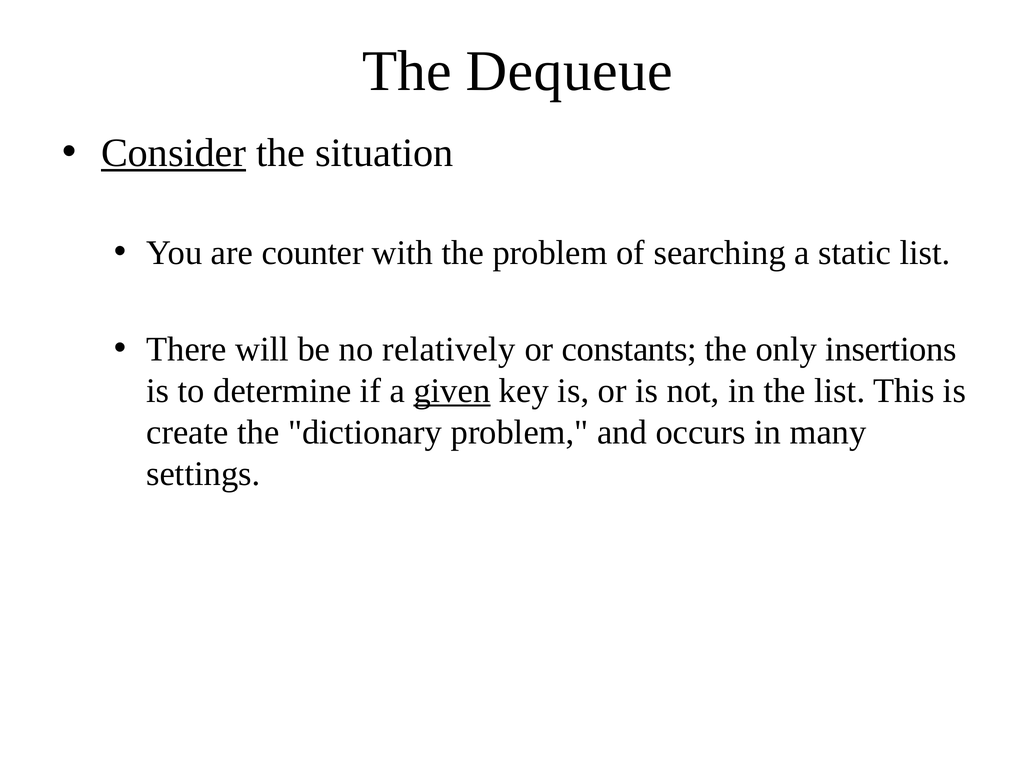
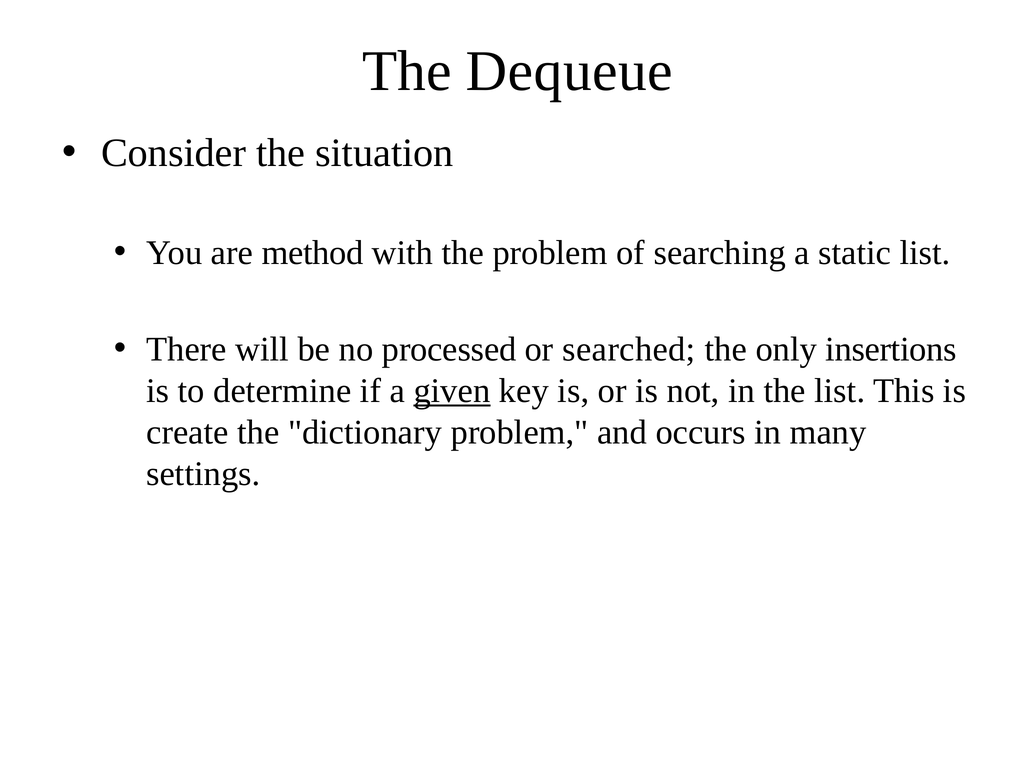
Consider underline: present -> none (174, 153)
counter: counter -> method (313, 253)
relatively: relatively -> processed (449, 349)
constants: constants -> searched (629, 349)
